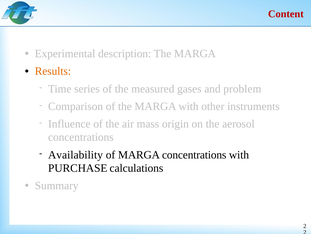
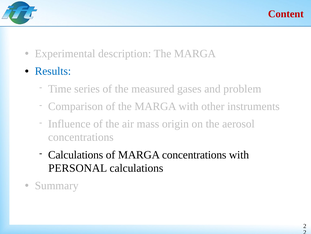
Results colour: orange -> blue (53, 71)
Availability: Availability -> Calculations (76, 154)
PURCHASE: PURCHASE -> PERSONAL (78, 168)
